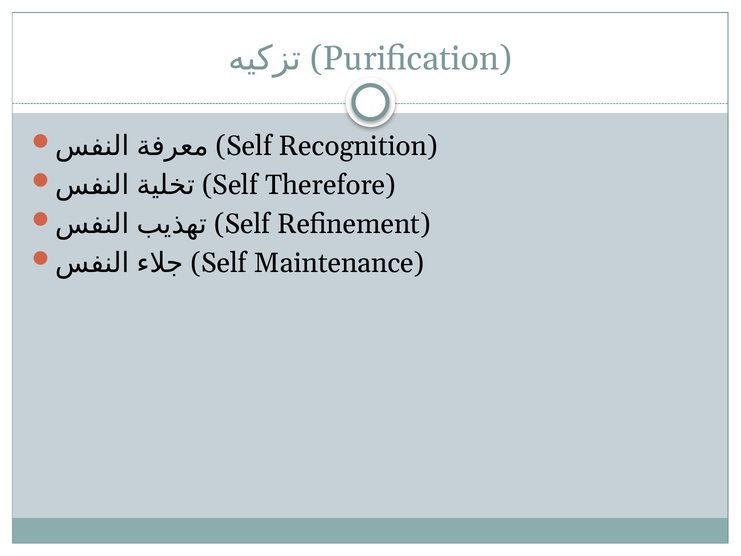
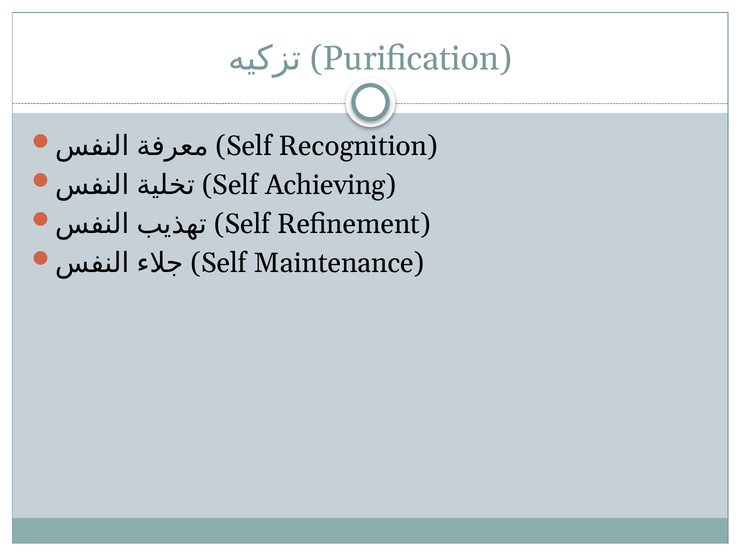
Therefore: Therefore -> Achieving (331, 185)
